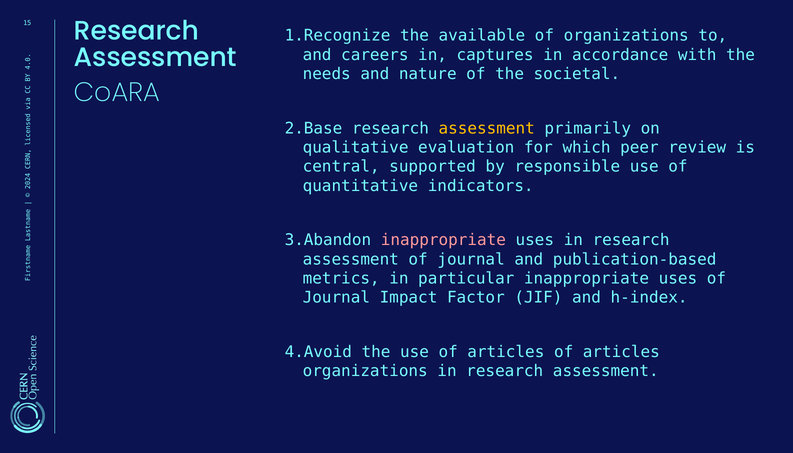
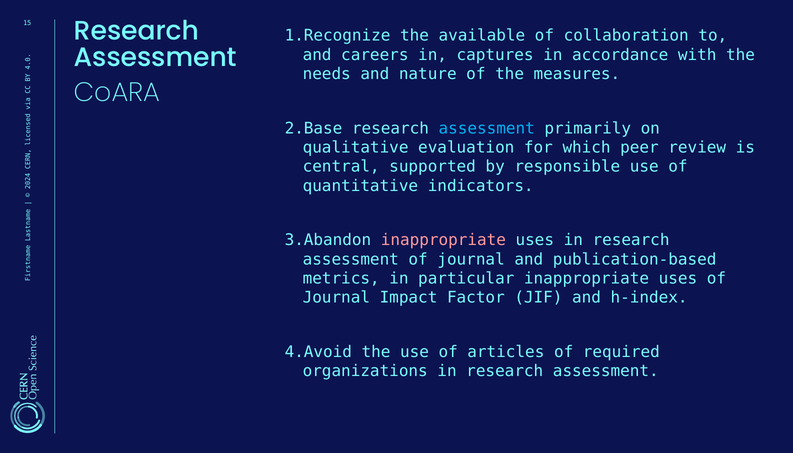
of organizations: organizations -> collaboration (626, 36)
societal: societal -> measures (577, 74)
assessment colour: yellow -> light blue (487, 128)
articles: articles -> required (621, 352)
